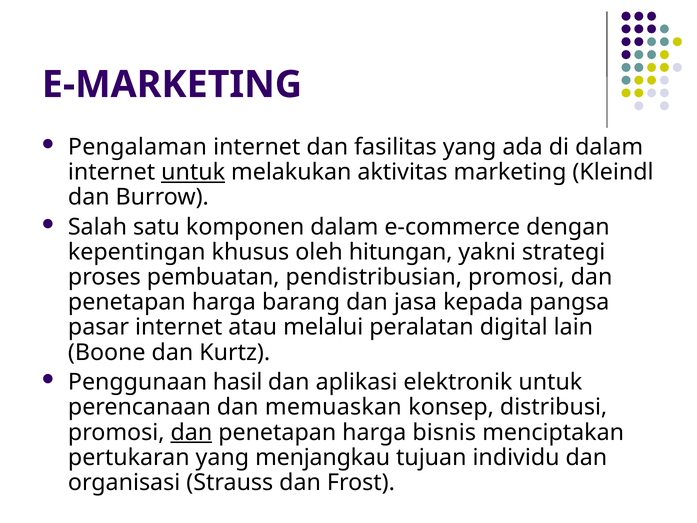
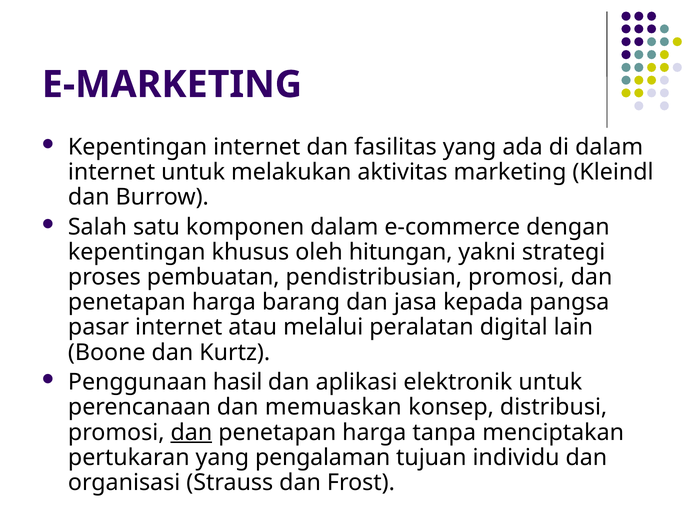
Pengalaman: Pengalaman -> Kepentingan (138, 147)
untuk underline: present -> none (193, 172)
bisnis: bisnis -> tanpa (444, 432)
menjangkau: menjangkau -> pengalaman (323, 457)
